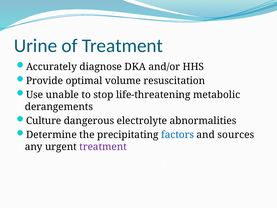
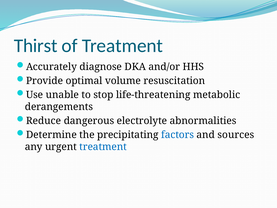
Urine: Urine -> Thirst (36, 46)
Culture: Culture -> Reduce (44, 121)
treatment colour: purple -> blue (103, 147)
